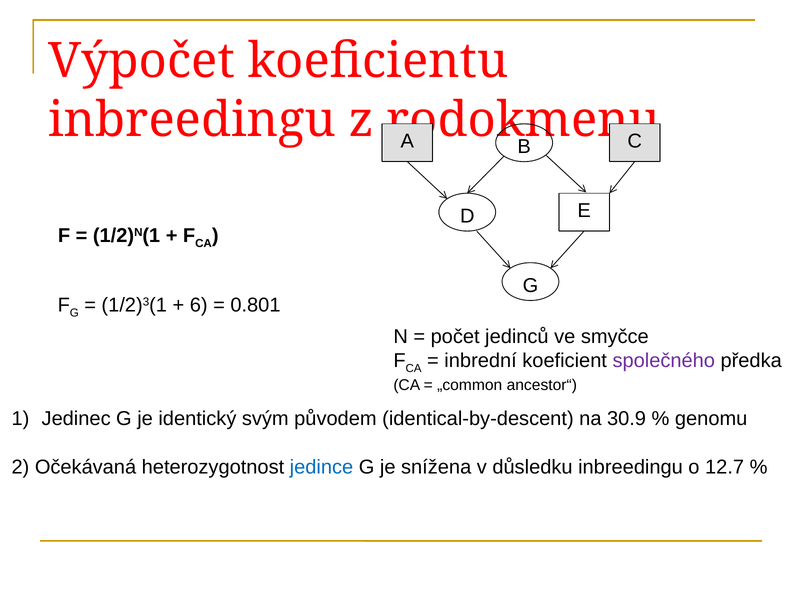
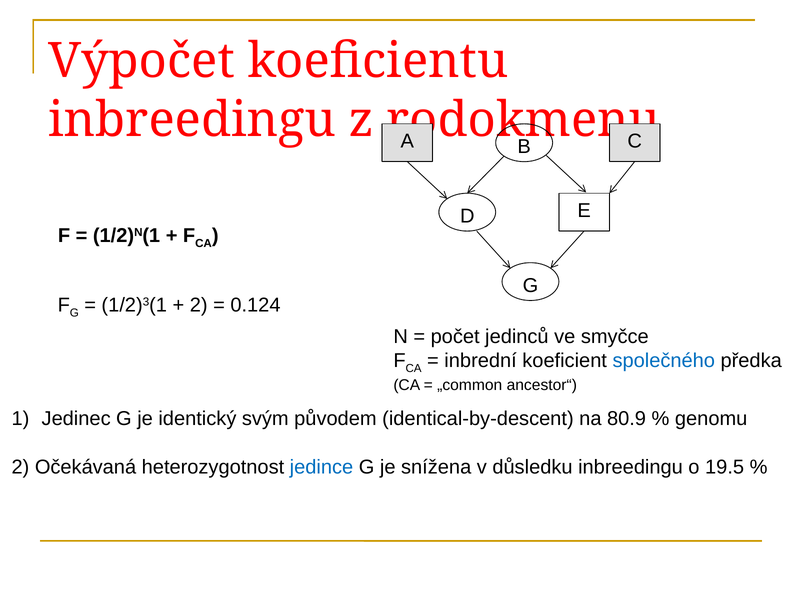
6: 6 -> 2 (199, 305)
0.801: 0.801 -> 0.124 (255, 305)
společného colour: purple -> blue (664, 361)
30.9: 30.9 -> 80.9 (627, 419)
12.7: 12.7 -> 19.5 (725, 467)
